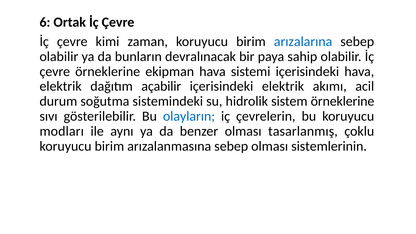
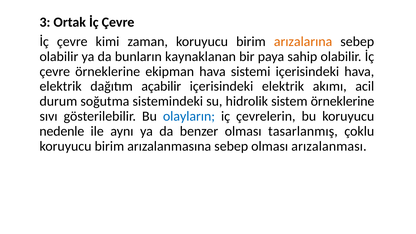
6: 6 -> 3 (45, 22)
arızalarına colour: blue -> orange (303, 41)
devralınacak: devralınacak -> kaynaklanan (201, 56)
modları: modları -> nedenle (62, 131)
sistemlerinin: sistemlerinin -> arızalanması (329, 146)
